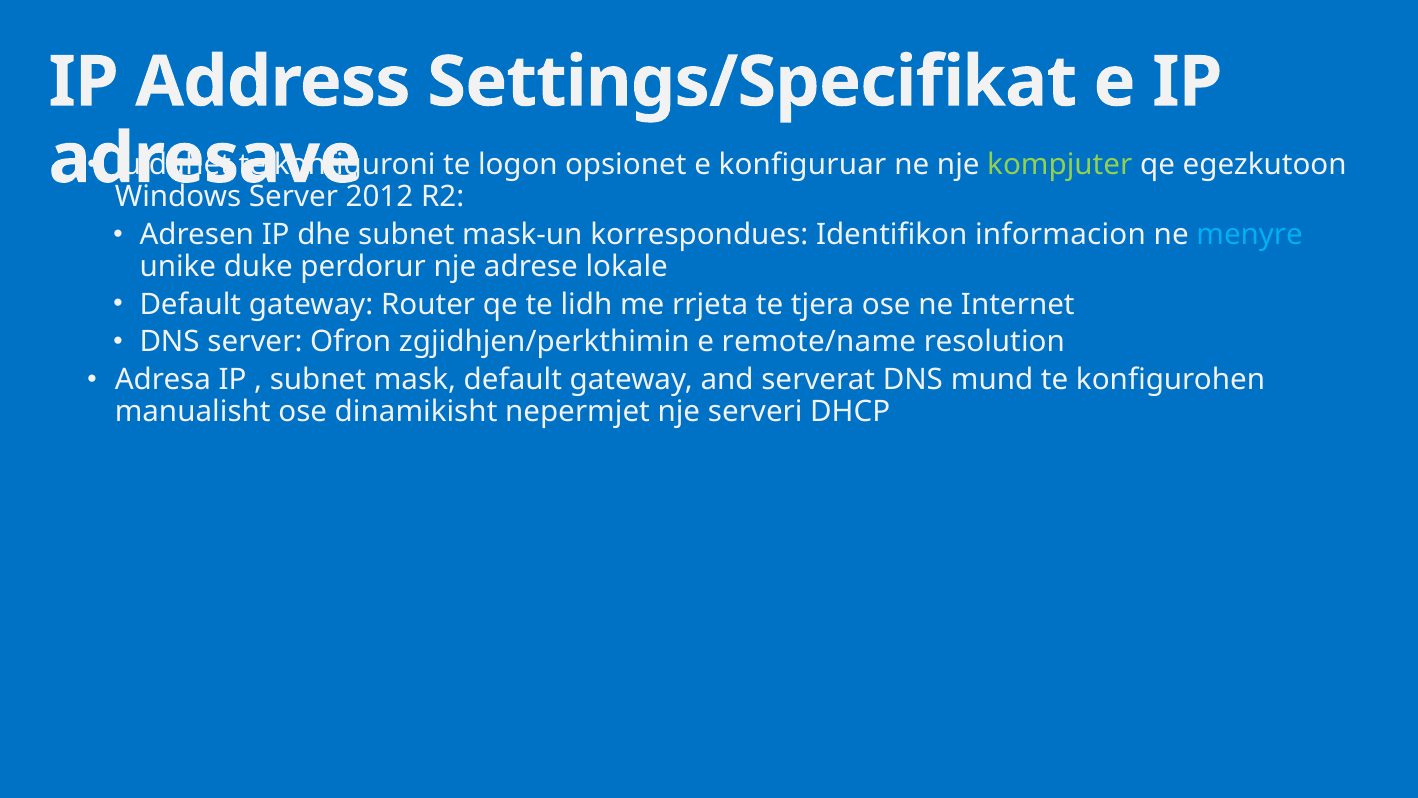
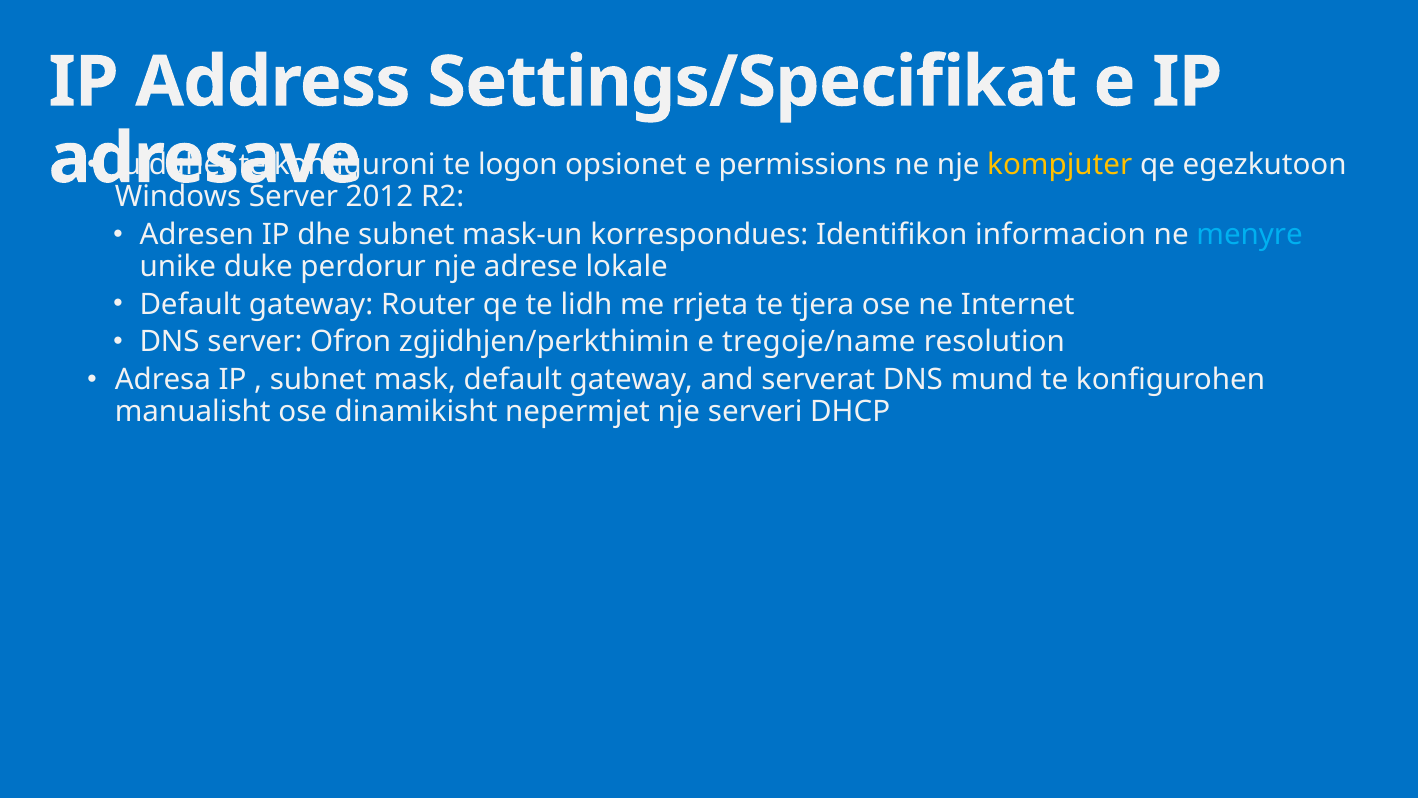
konfiguruar: konfiguruar -> permissions (803, 165)
kompjuter colour: light green -> yellow (1060, 165)
remote/name: remote/name -> tregoje/name (819, 342)
